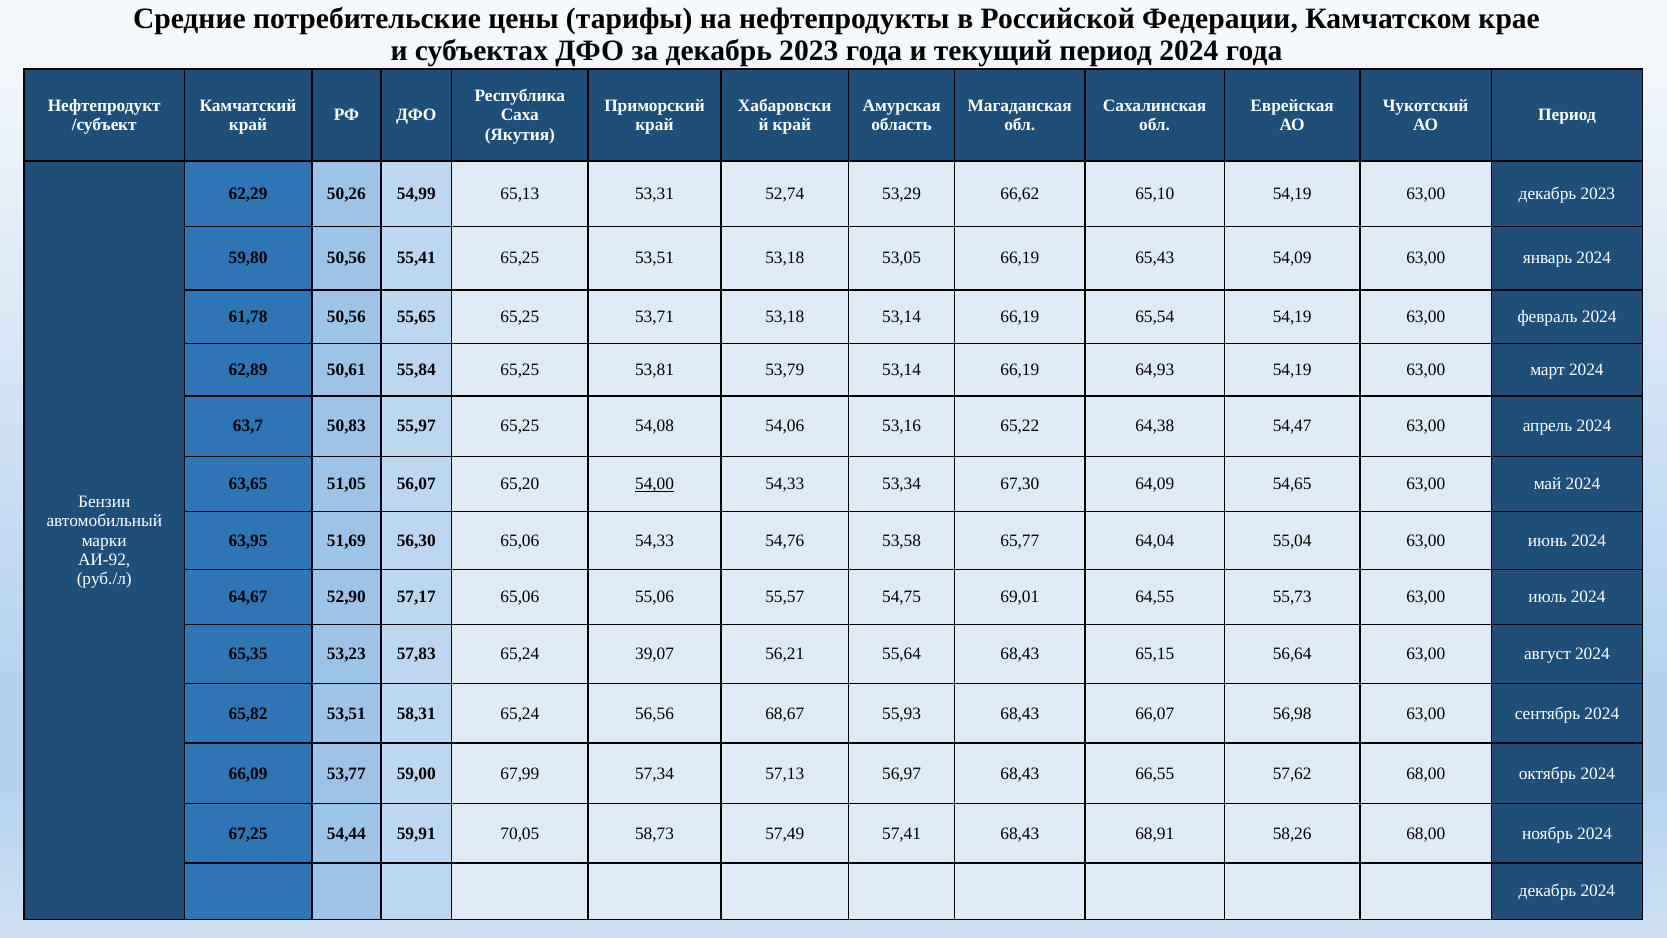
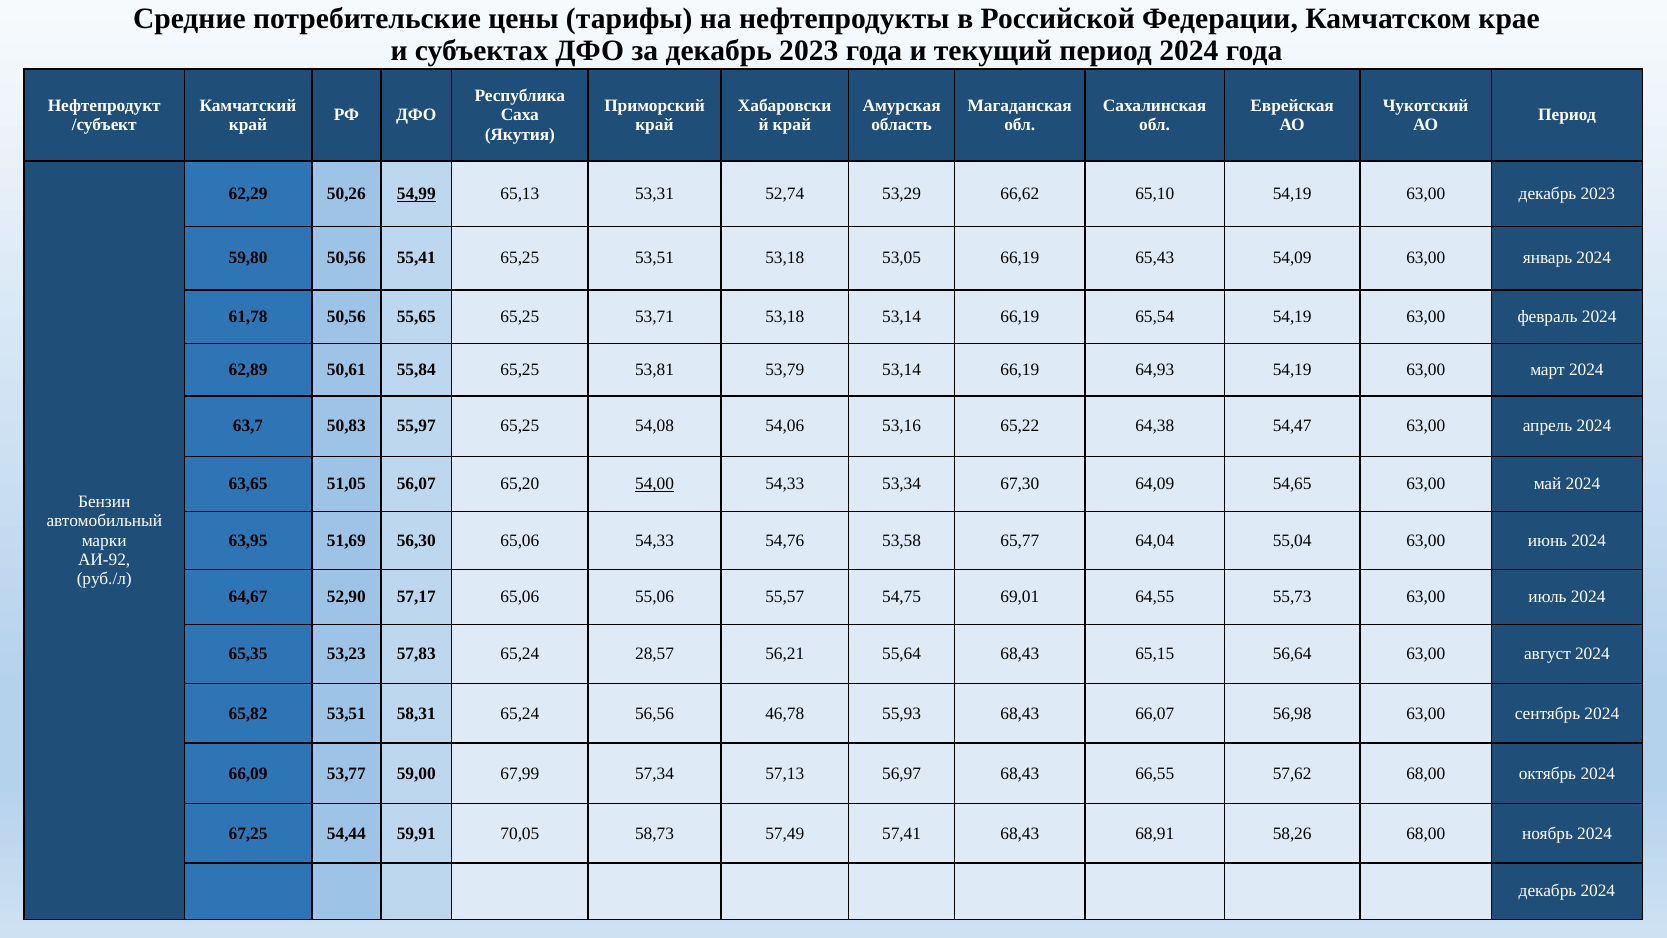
54,99 underline: none -> present (416, 194)
39,07: 39,07 -> 28,57 (655, 654)
68,67: 68,67 -> 46,78 (785, 713)
